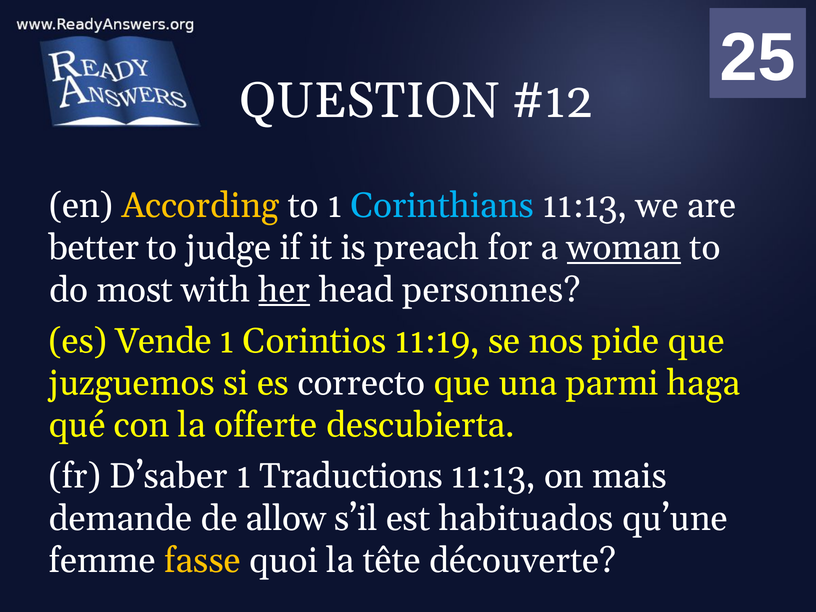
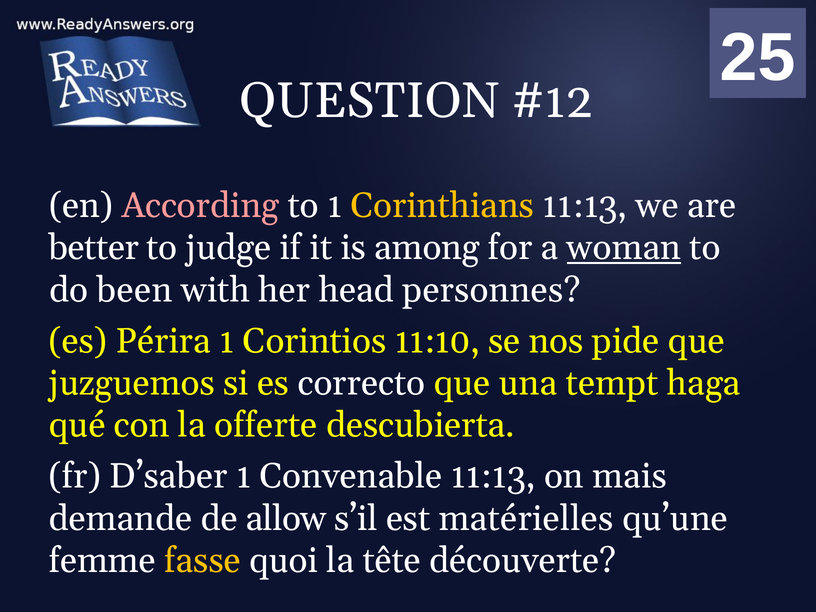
According colour: yellow -> pink (200, 206)
Corinthians colour: light blue -> yellow (442, 206)
preach: preach -> among (427, 248)
most: most -> been (135, 290)
her underline: present -> none (284, 290)
Vende: Vende -> Périra (163, 341)
11:19: 11:19 -> 11:10 (437, 341)
parmi: parmi -> tempt (612, 383)
Traductions: Traductions -> Convenable (351, 476)
habituados: habituados -> matérielles (526, 519)
